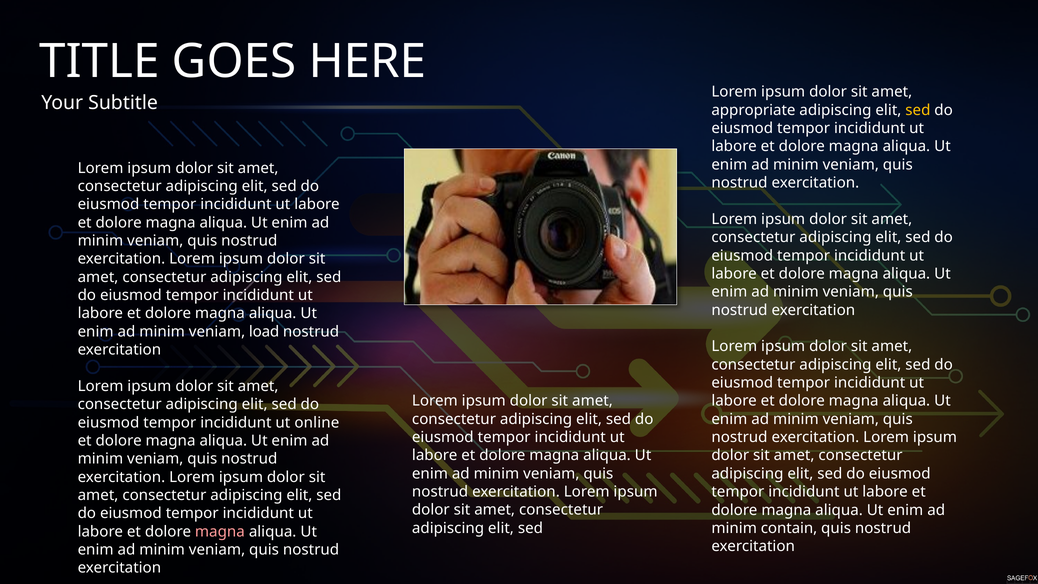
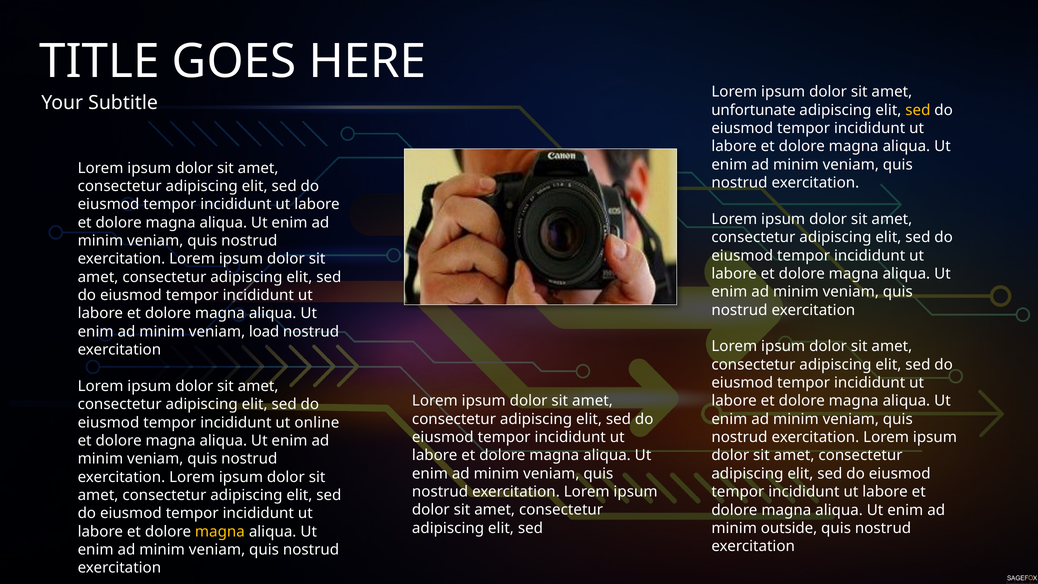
appropriate: appropriate -> unfortunate (753, 110)
contain: contain -> outside (789, 528)
magna colour: pink -> yellow (220, 532)
